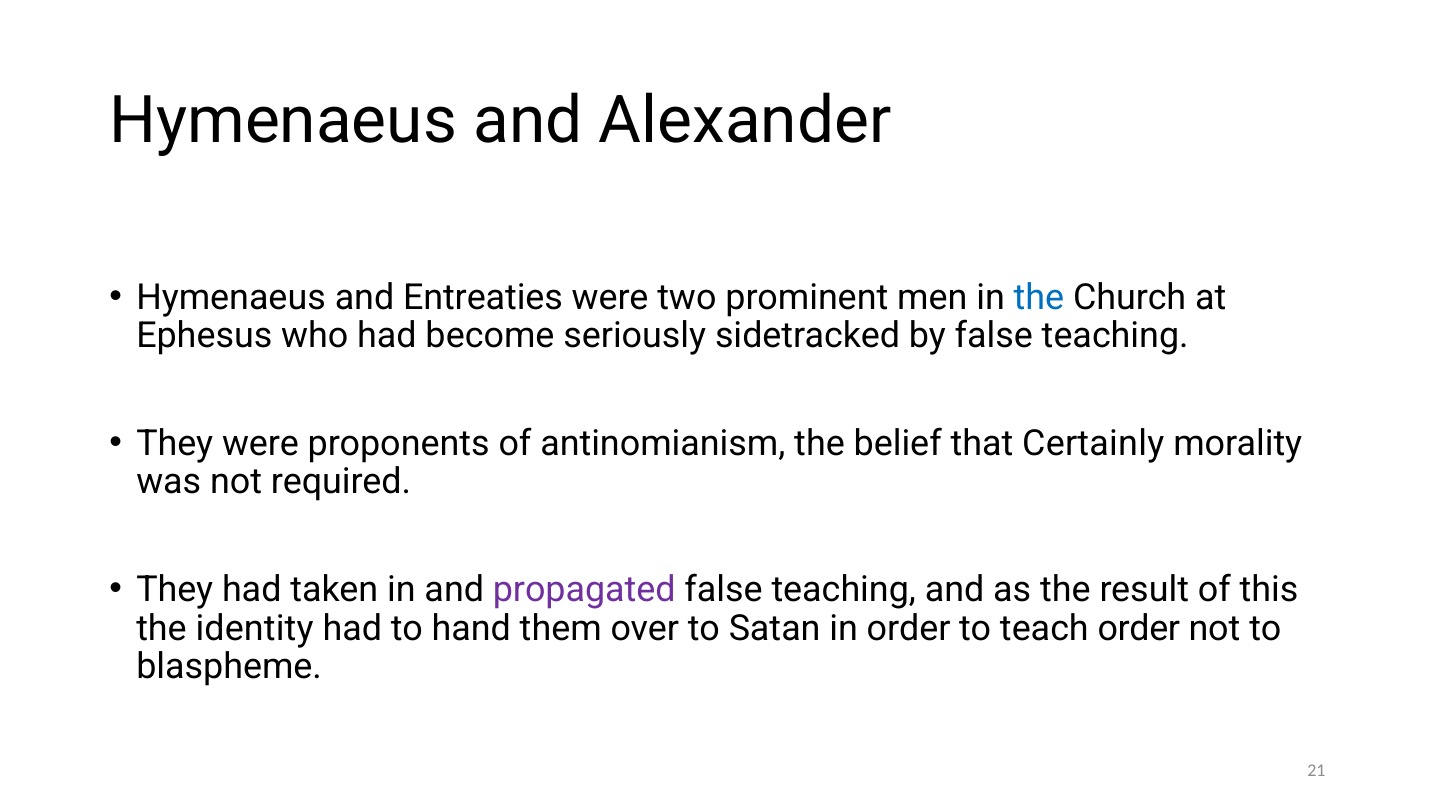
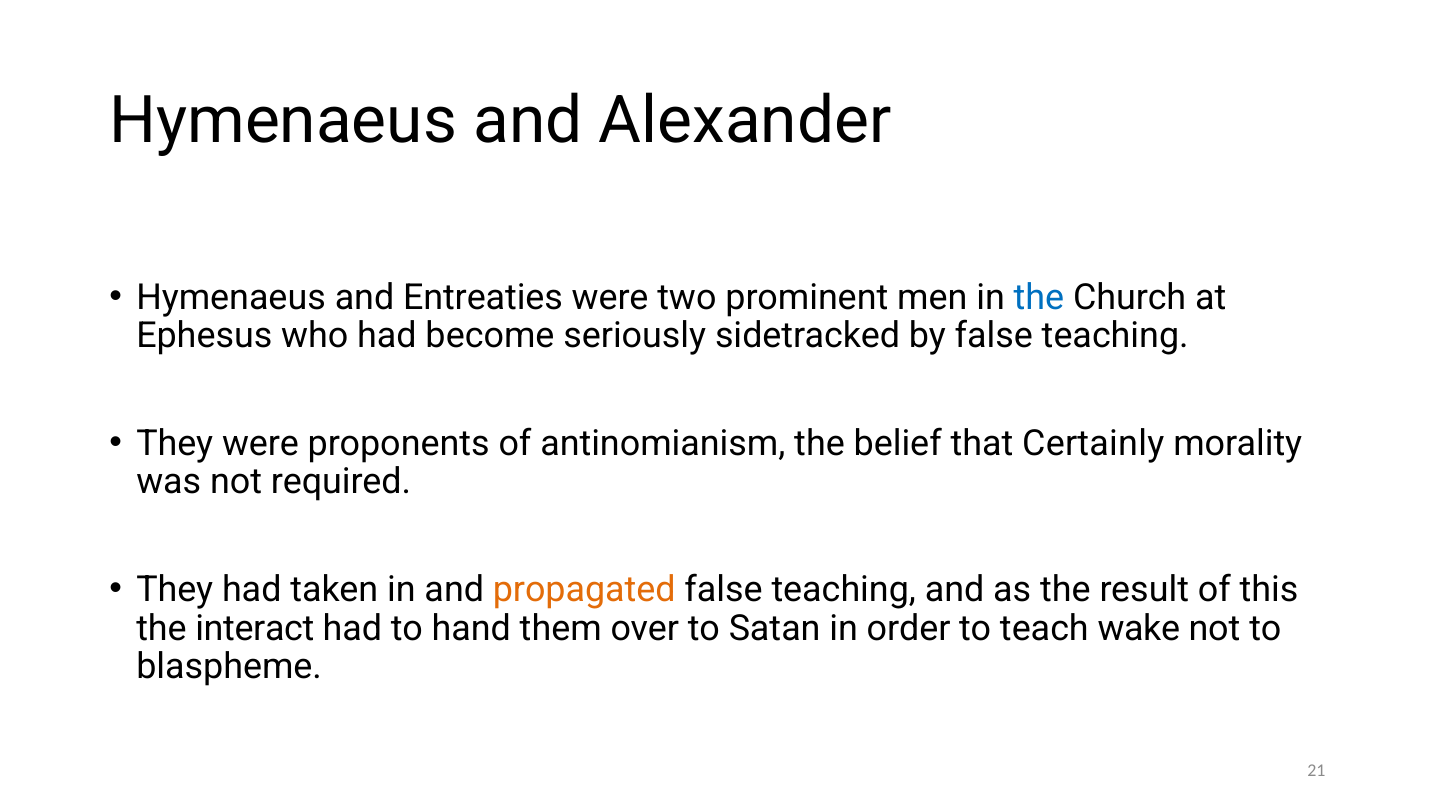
propagated colour: purple -> orange (584, 590)
identity: identity -> interact (255, 628)
teach order: order -> wake (1139, 628)
